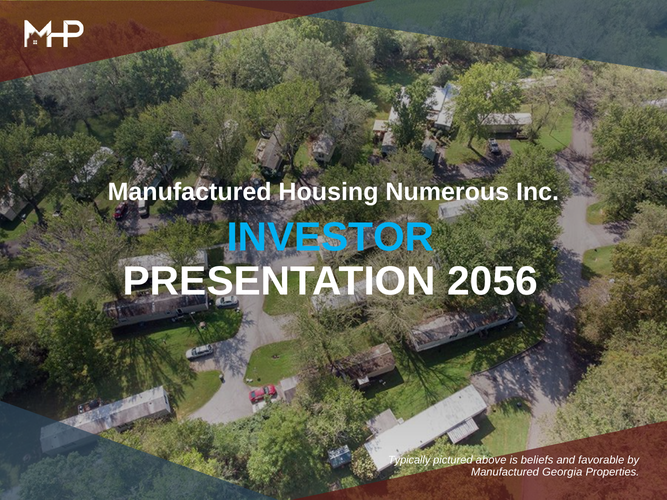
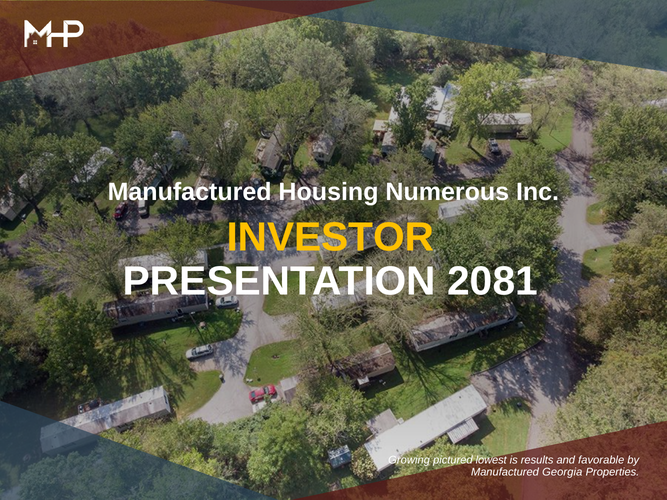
INVESTOR colour: light blue -> yellow (331, 237)
2056: 2056 -> 2081 (493, 281)
Typically: Typically -> Growing (409, 460)
above: above -> lowest (491, 460)
beliefs: beliefs -> results (537, 460)
